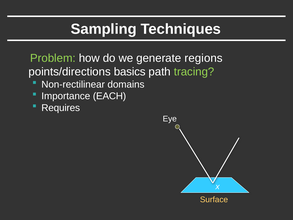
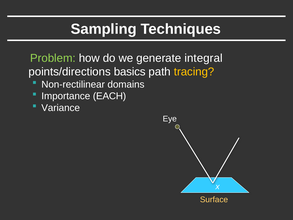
regions: regions -> integral (204, 58)
tracing colour: light green -> yellow (194, 72)
Requires: Requires -> Variance (61, 108)
